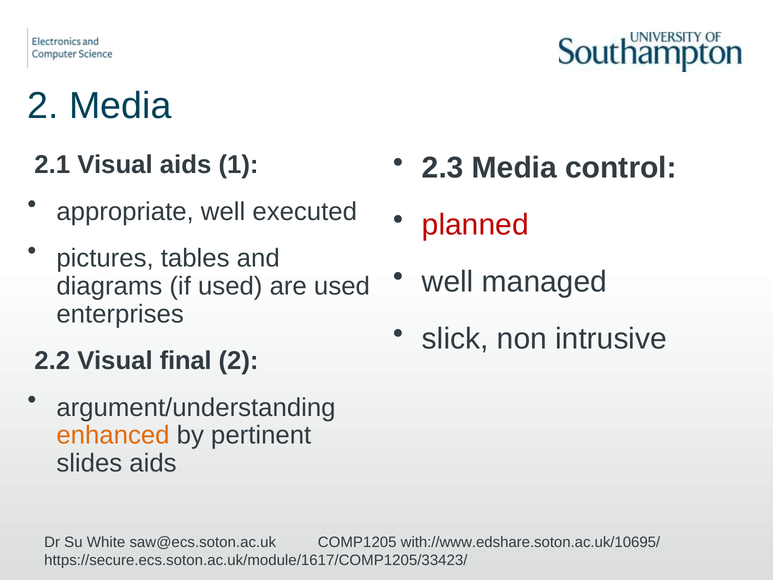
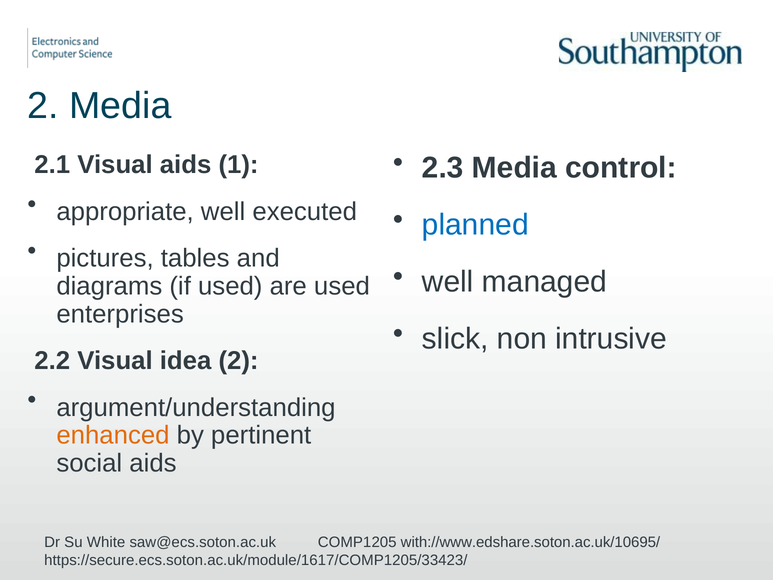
planned colour: red -> blue (475, 225)
final: final -> idea (186, 361)
slides: slides -> social (89, 463)
